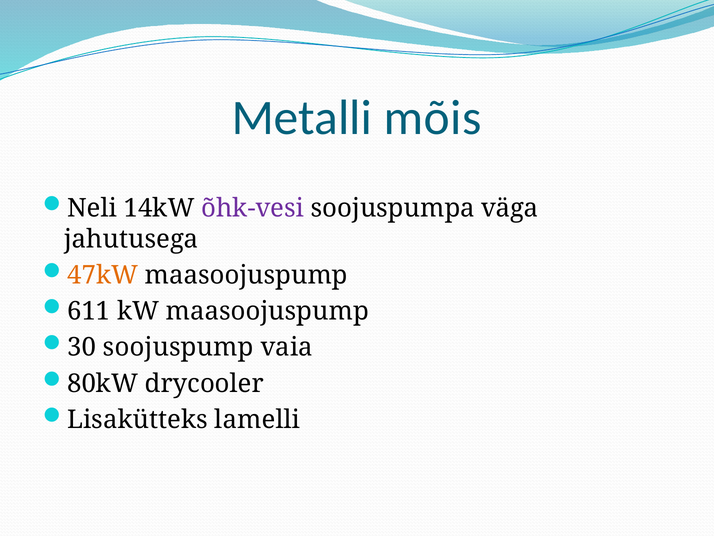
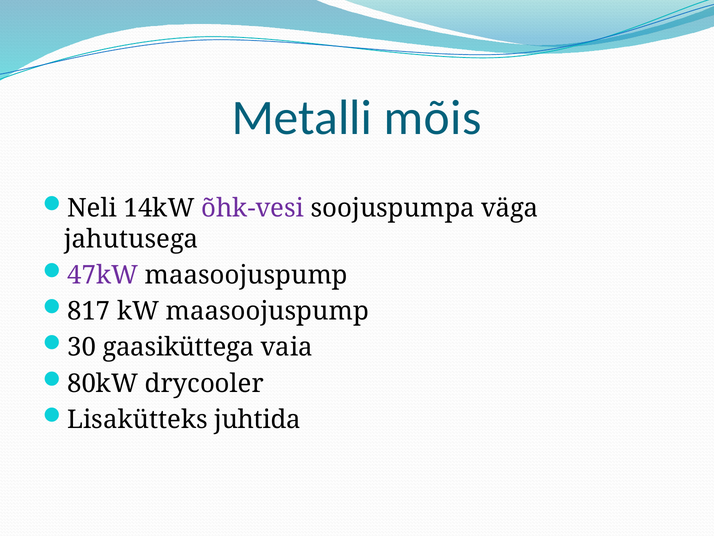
47kW colour: orange -> purple (103, 275)
611: 611 -> 817 (89, 311)
soojuspump: soojuspump -> gaasiküttega (178, 347)
lamelli: lamelli -> juhtida (257, 419)
